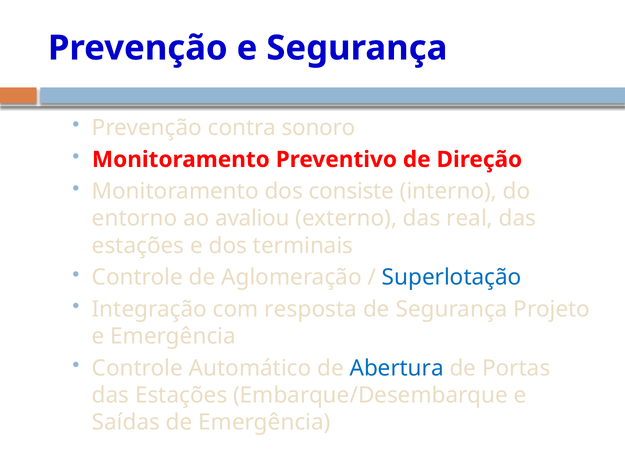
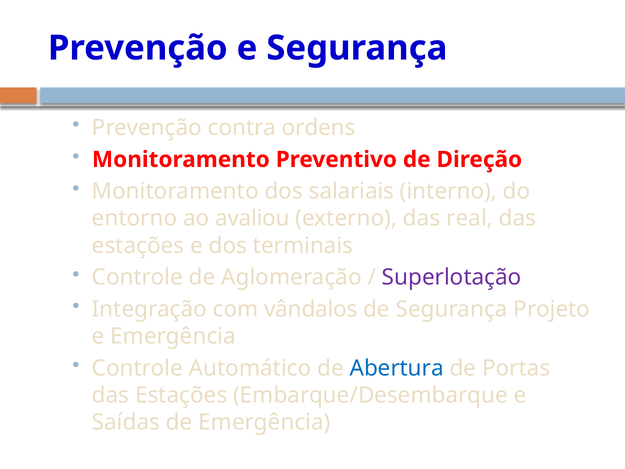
sonoro: sonoro -> ordens (319, 128)
consiste: consiste -> salariais (351, 191)
Superlotação colour: blue -> purple (452, 277)
resposta: resposta -> vândalos (311, 309)
